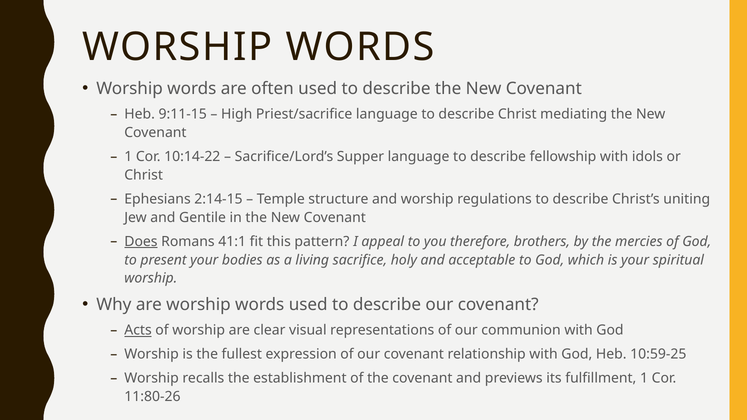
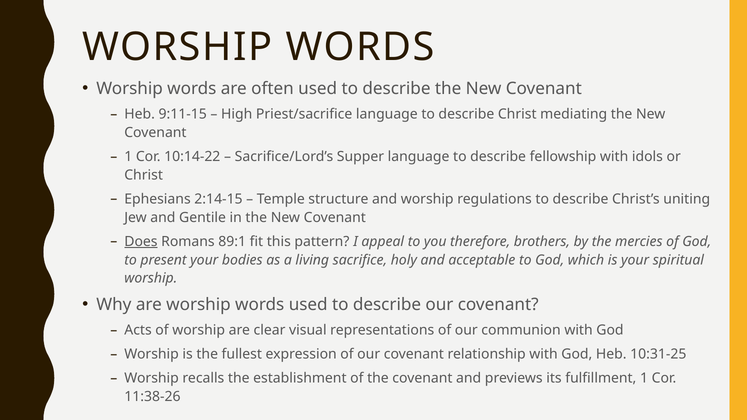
41:1: 41:1 -> 89:1 (232, 242)
Acts underline: present -> none (138, 330)
10:59-25: 10:59-25 -> 10:31-25 (658, 354)
11:80-26: 11:80-26 -> 11:38-26 (152, 397)
